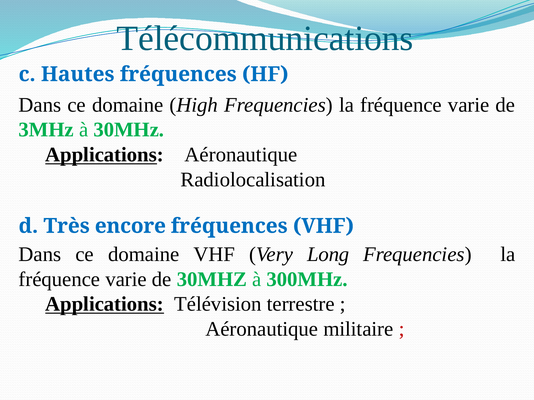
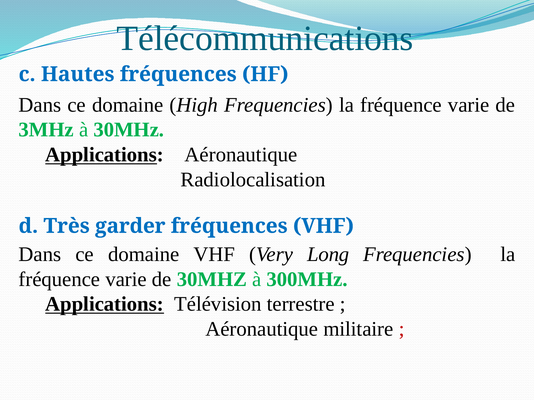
encore: encore -> garder (130, 226)
